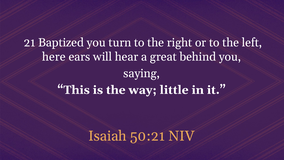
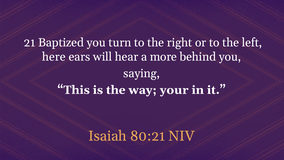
great: great -> more (163, 57)
little: little -> your (174, 90)
50:21: 50:21 -> 80:21 (148, 136)
